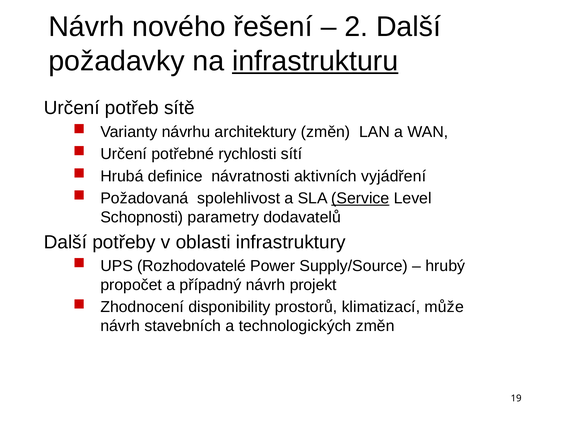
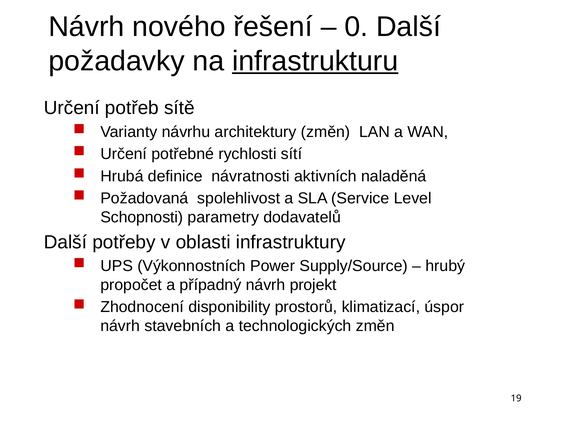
2: 2 -> 0 (356, 27)
vyjádření: vyjádření -> naladěná (394, 176)
Service underline: present -> none (360, 198)
Rozhodovatelé: Rozhodovatelé -> Výkonnostních (192, 266)
může: může -> úspor (444, 307)
